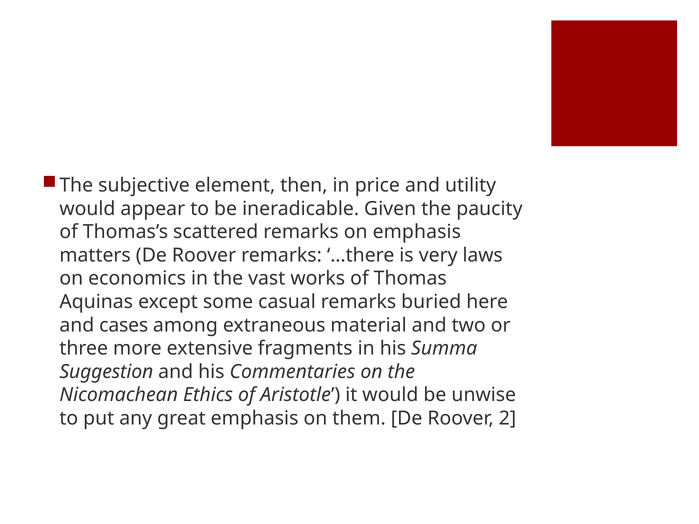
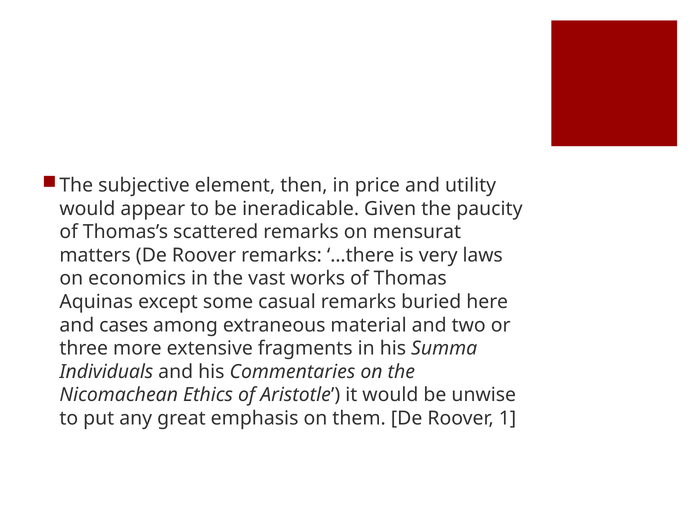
on emphasis: emphasis -> mensurat (417, 232)
Suggestion: Suggestion -> Individuals (106, 372)
2: 2 -> 1 (508, 419)
